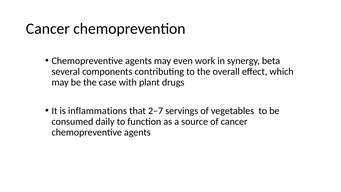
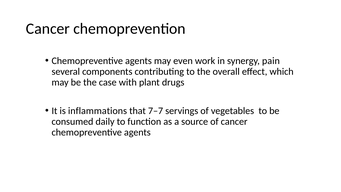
beta: beta -> pain (271, 61)
2–7: 2–7 -> 7–7 (156, 111)
